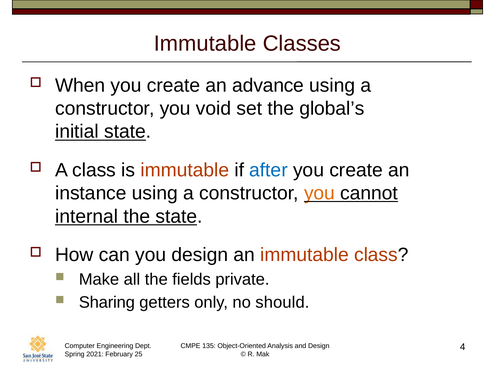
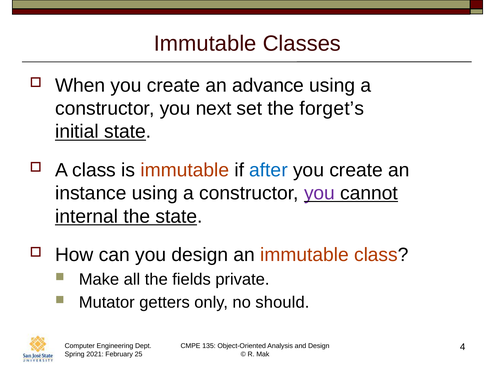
void: void -> next (214, 109)
global’s: global’s -> forget’s (332, 109)
you colour: orange -> purple (320, 193)
Sharing: Sharing -> Mutator (107, 303)
